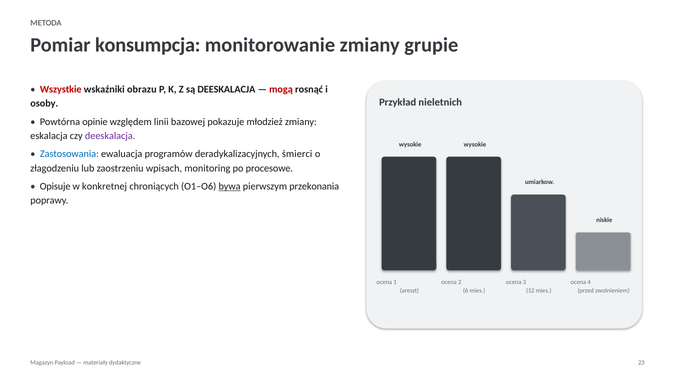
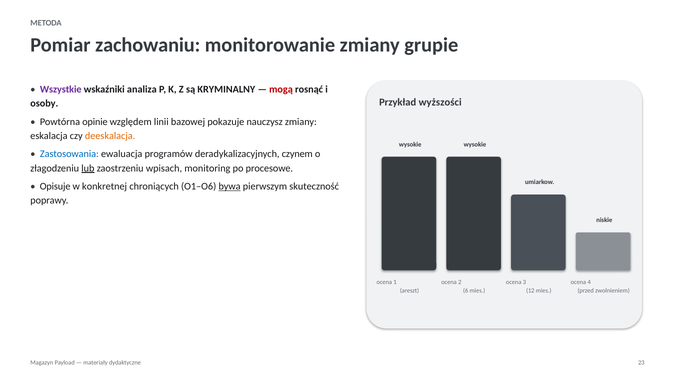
konsumpcja: konsumpcja -> zachowaniu (148, 45)
Wszystkie colour: red -> purple (61, 90)
obrazu: obrazu -> analiza (142, 90)
są DEESKALACJA: DEESKALACJA -> KRYMINALNY (226, 90)
nieletnich: nieletnich -> wyższości (440, 102)
młodzież: młodzież -> nauczysz (265, 122)
deeskalacja colour: purple -> orange (110, 136)
śmierci: śmierci -> czynem (297, 154)
lub underline: none -> present (88, 168)
przekonania: przekonania -> skuteczność (314, 186)
